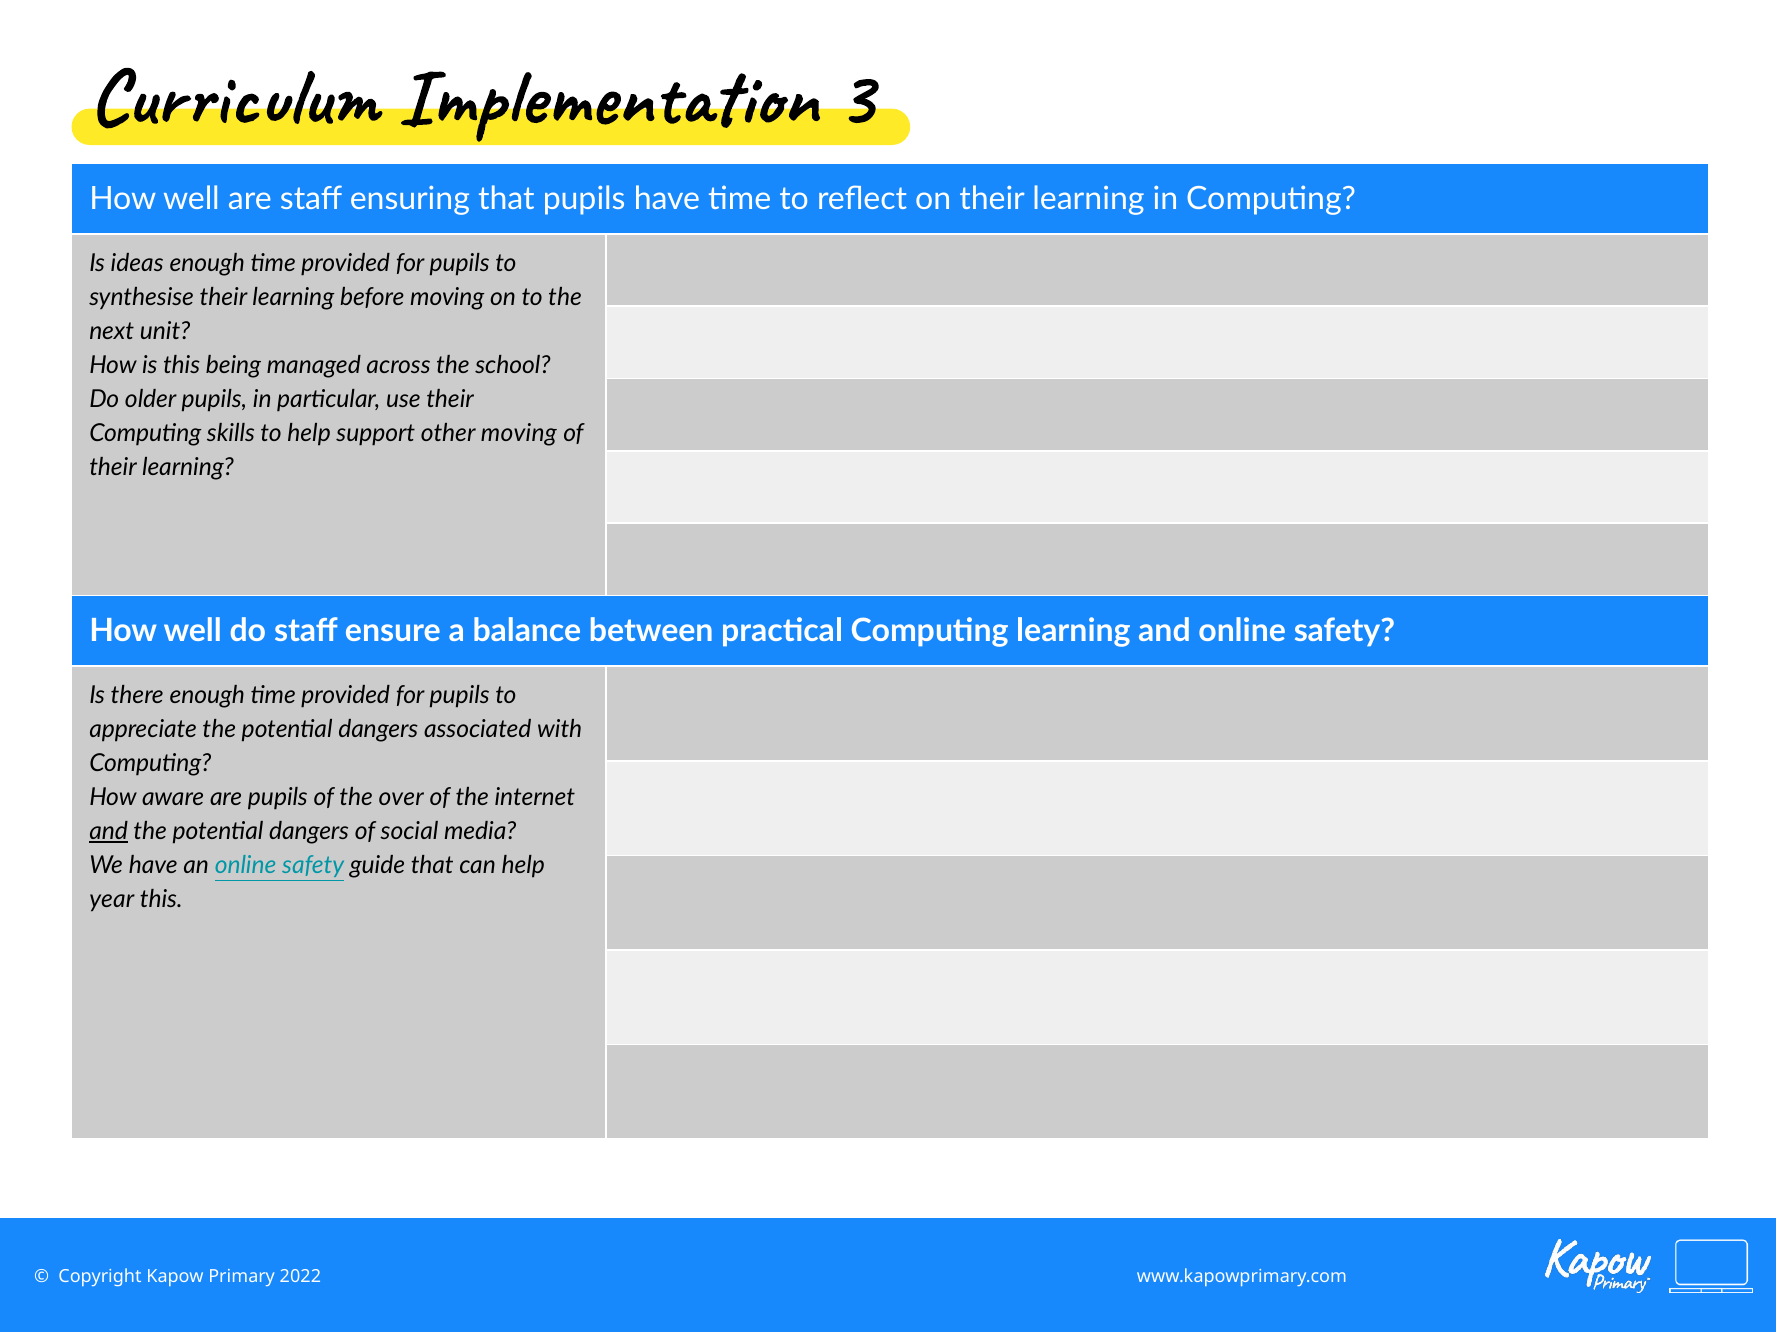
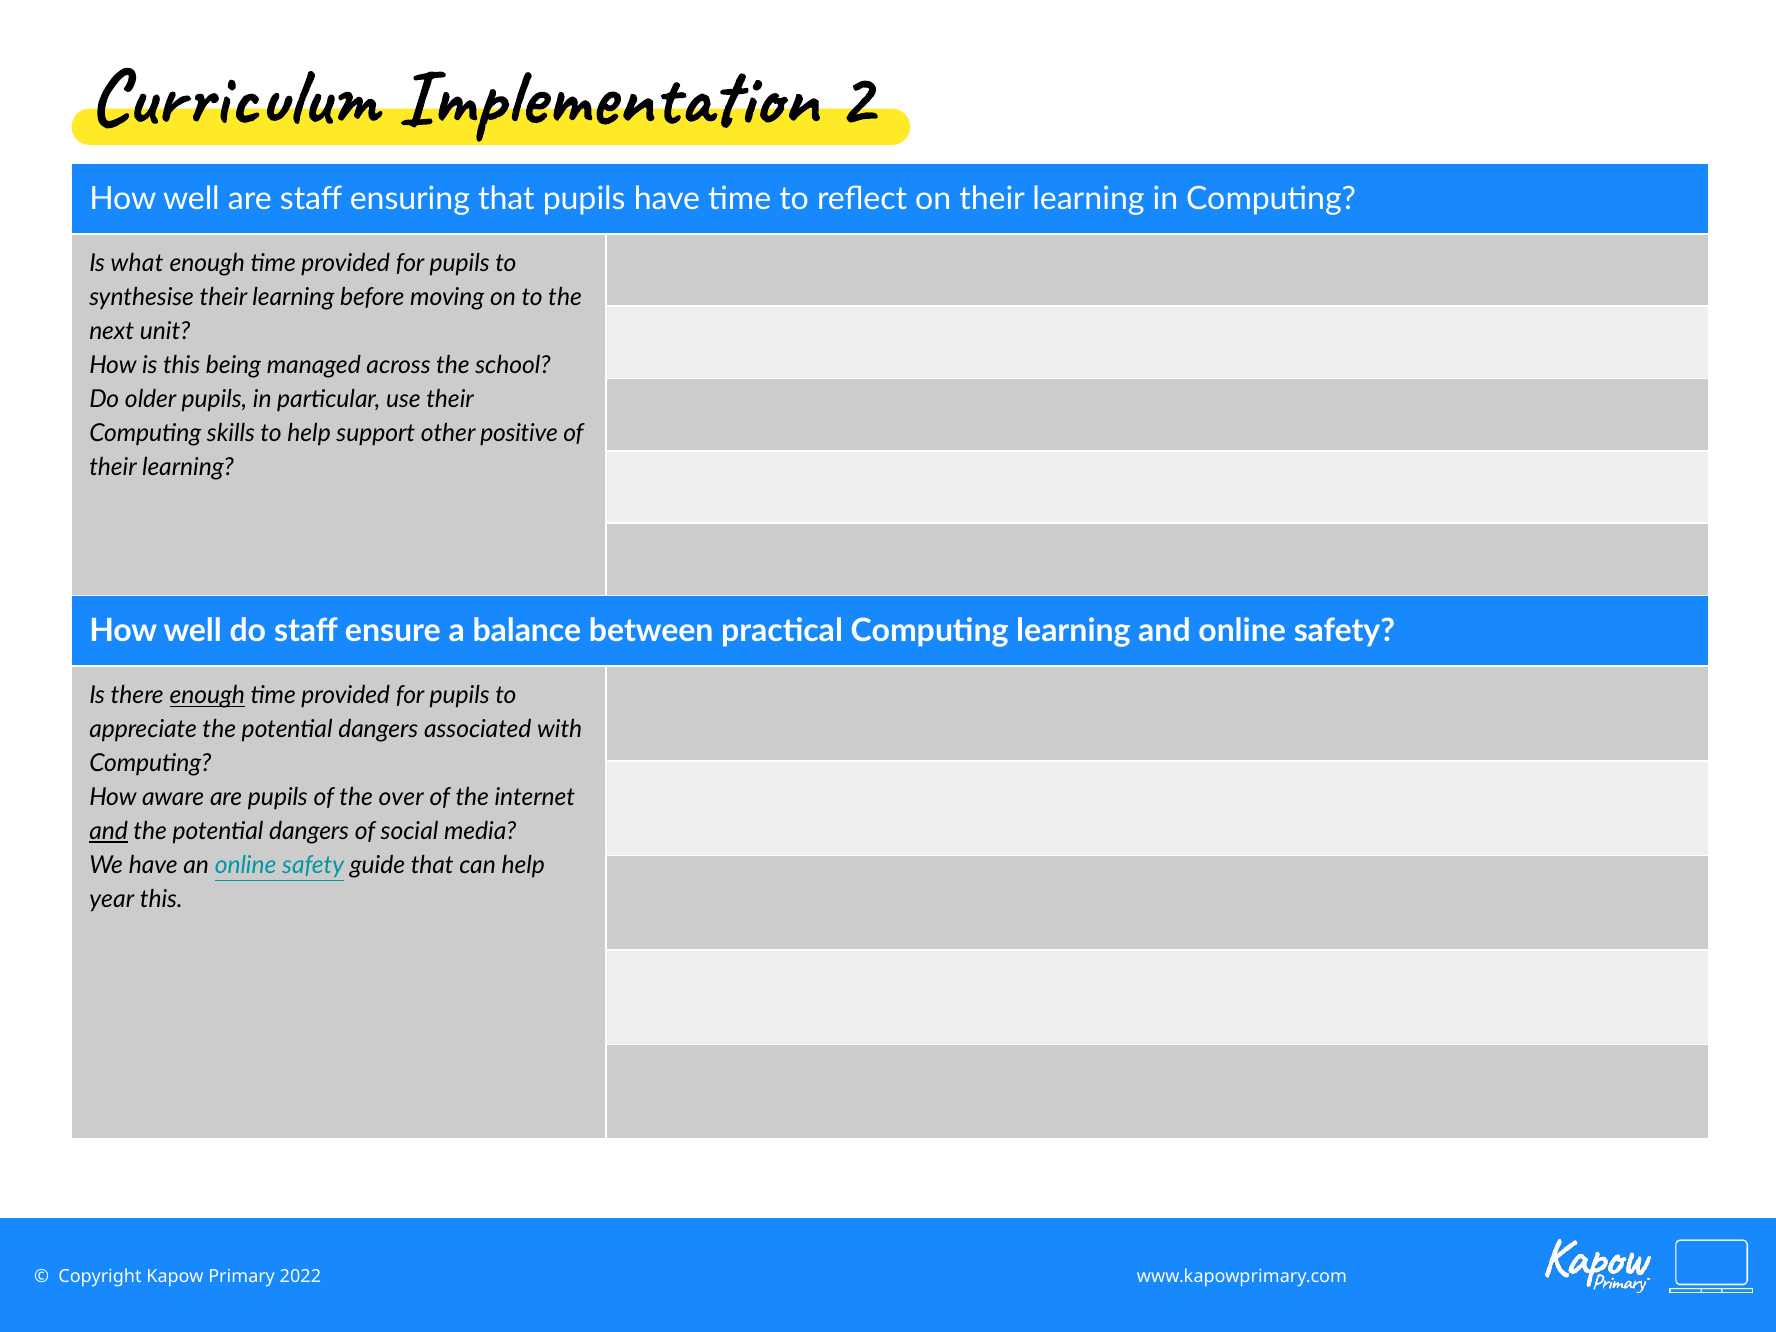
3: 3 -> 2 (855, 97)
ideas: ideas -> what (137, 263)
other moving: moving -> positive (519, 433)
enough underline: none -> present (207, 696)
